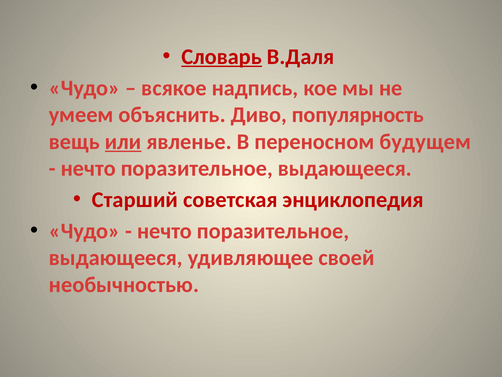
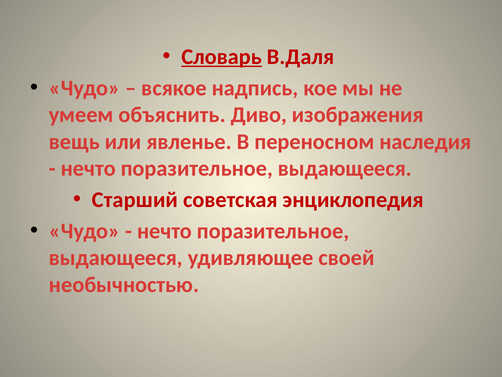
популярность: популярность -> изображения (358, 115)
или underline: present -> none (123, 141)
будущем: будущем -> наследия (425, 141)
